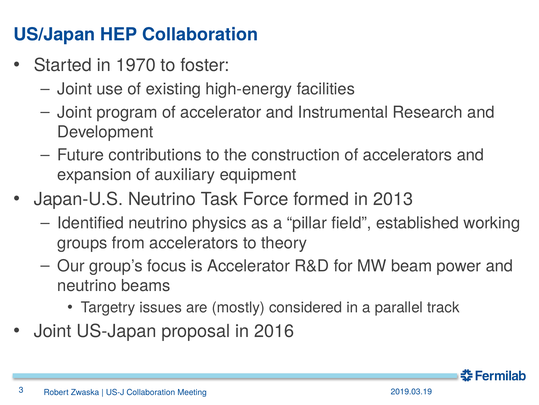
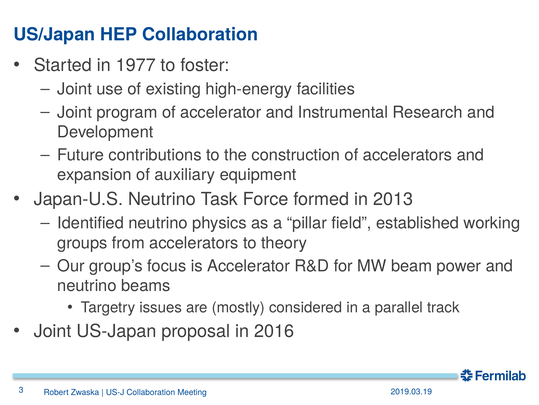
1970: 1970 -> 1977 (136, 65)
